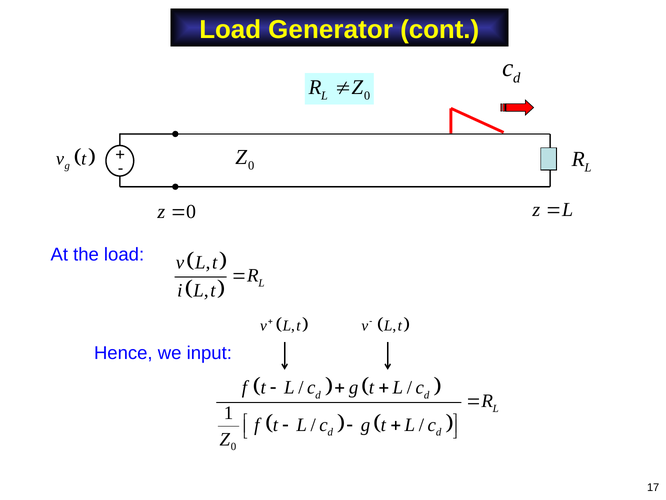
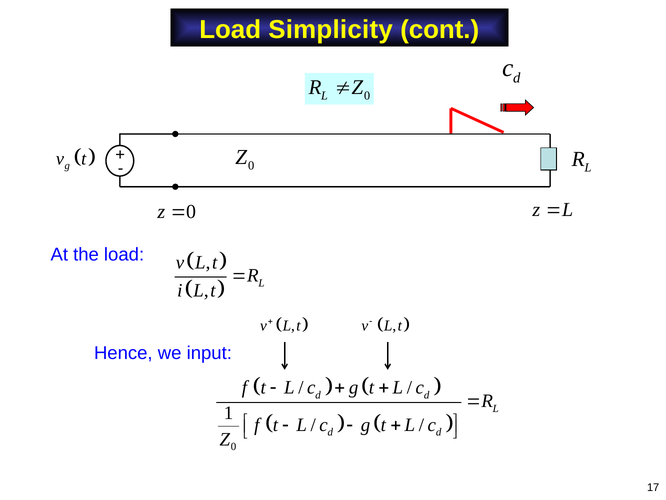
Generator: Generator -> Simplicity (331, 29)
